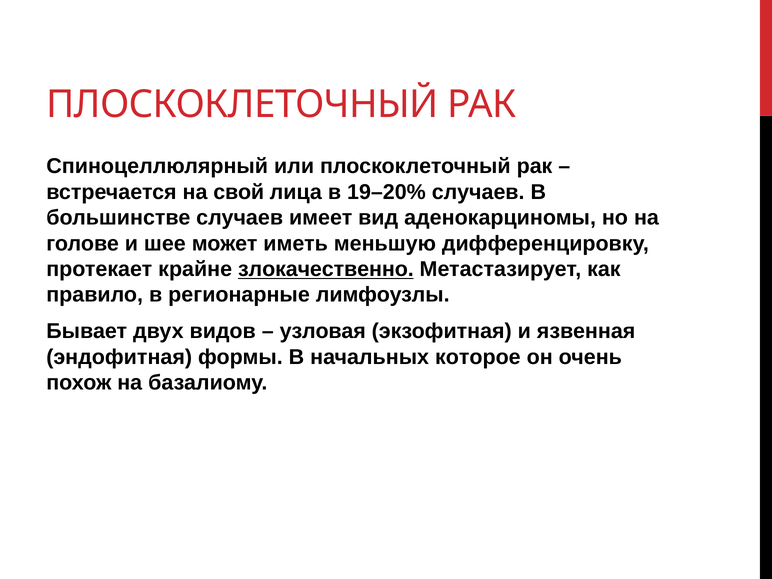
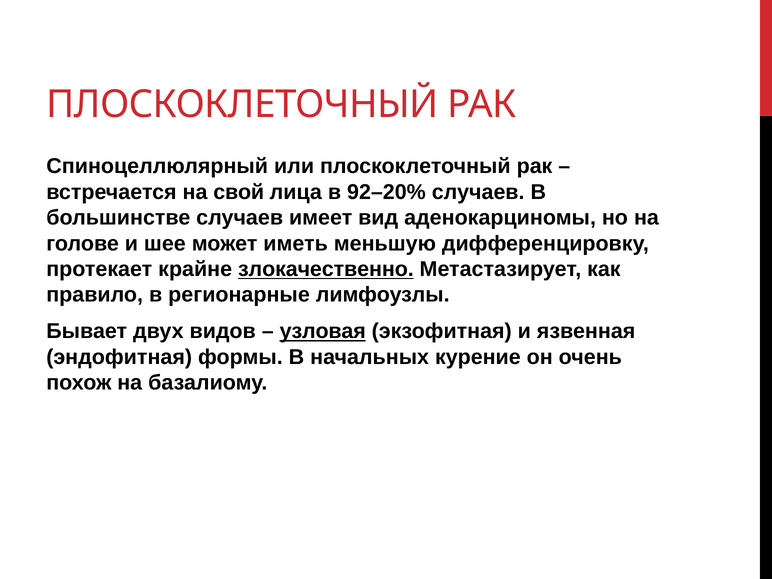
19–20%: 19–20% -> 92–20% (386, 192)
узловая underline: none -> present (323, 331)
которое: которое -> курение (478, 357)
